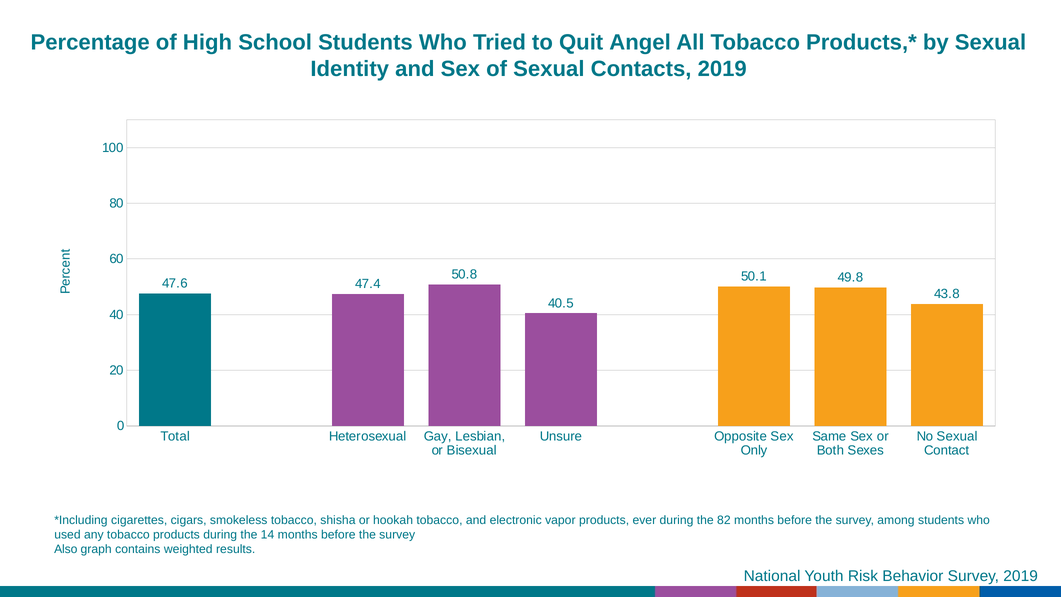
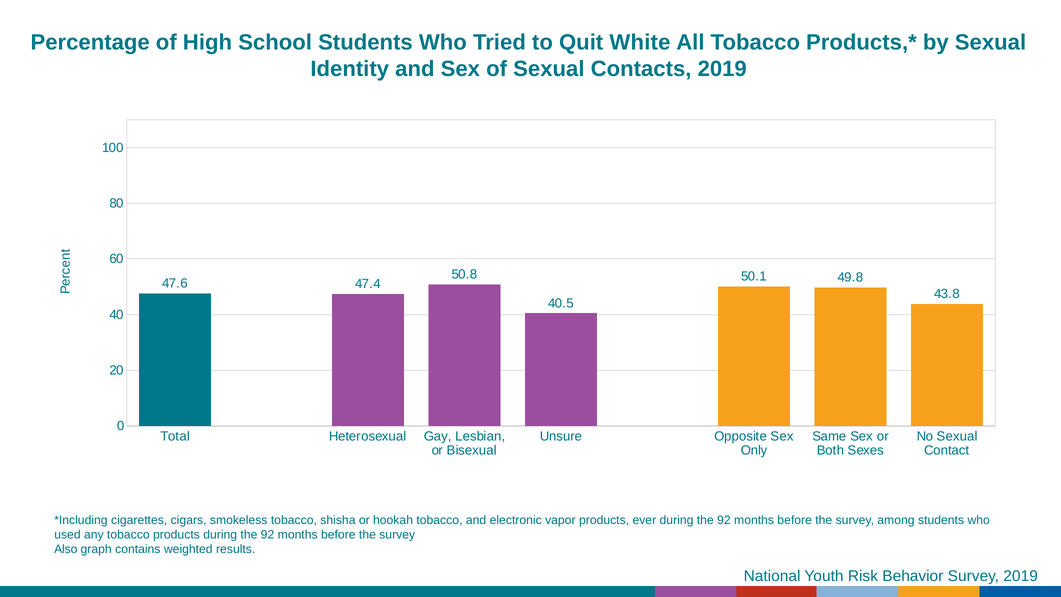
Angel: Angel -> White (640, 42)
ever during the 82: 82 -> 92 (724, 520)
products during the 14: 14 -> 92 (268, 535)
